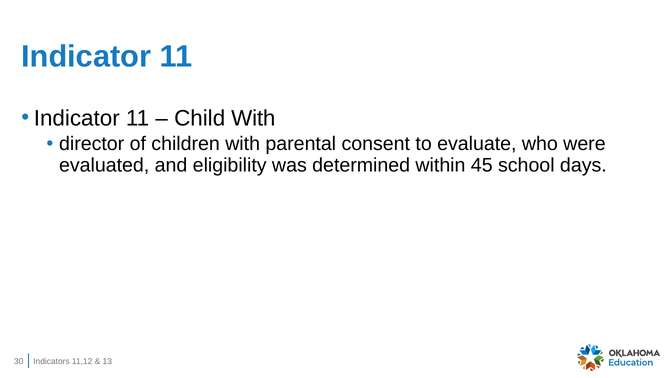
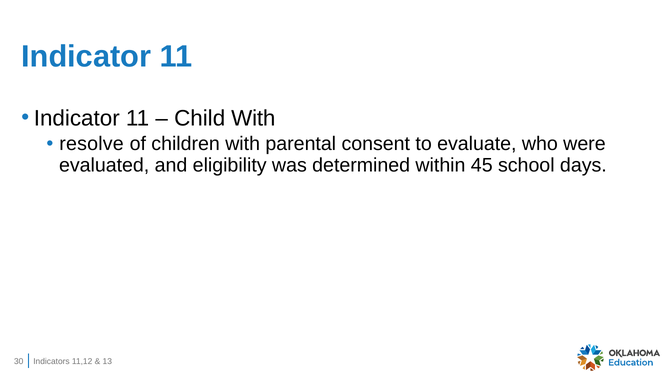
director: director -> resolve (92, 144)
